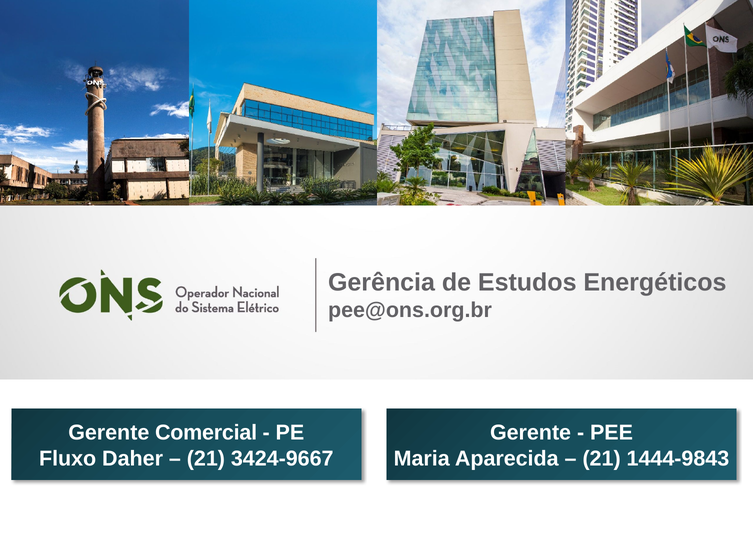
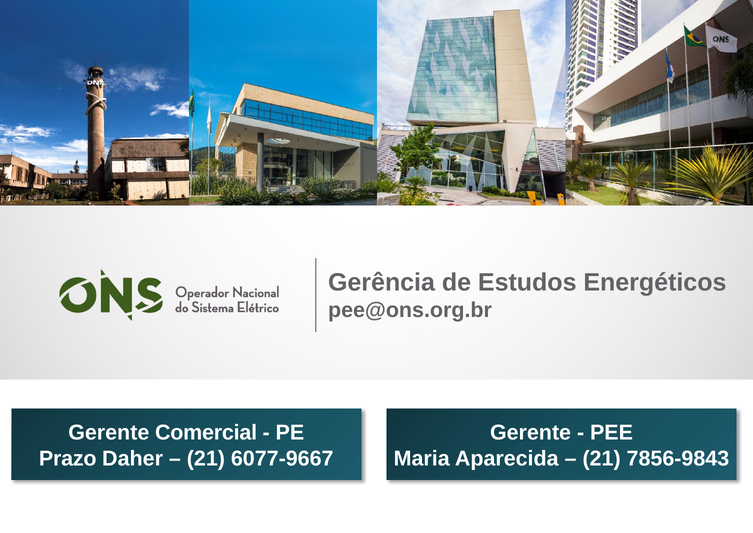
Fluxo: Fluxo -> Prazo (68, 458)
3424-9667: 3424-9667 -> 6077-9667 (282, 458)
1444-9843: 1444-9843 -> 7856-9843 (678, 458)
